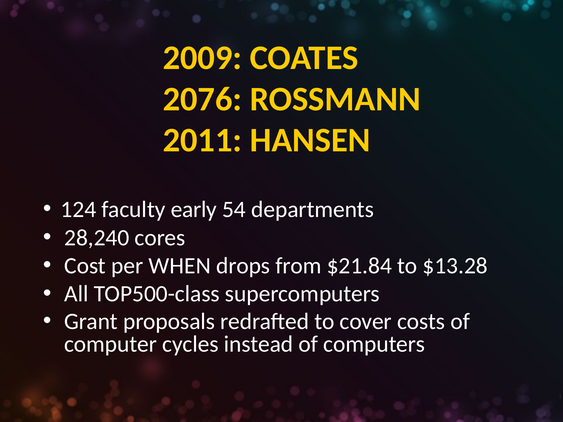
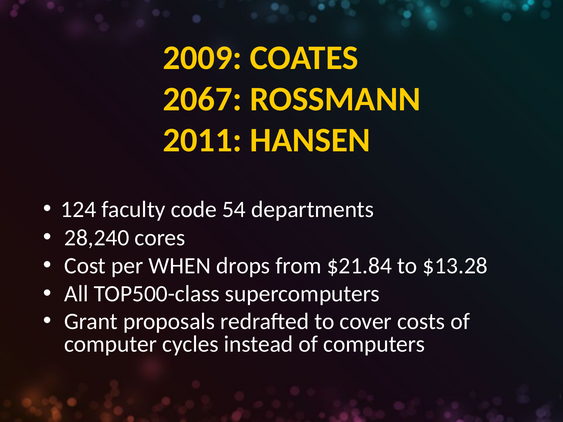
2076: 2076 -> 2067 (202, 99)
early: early -> code (194, 210)
